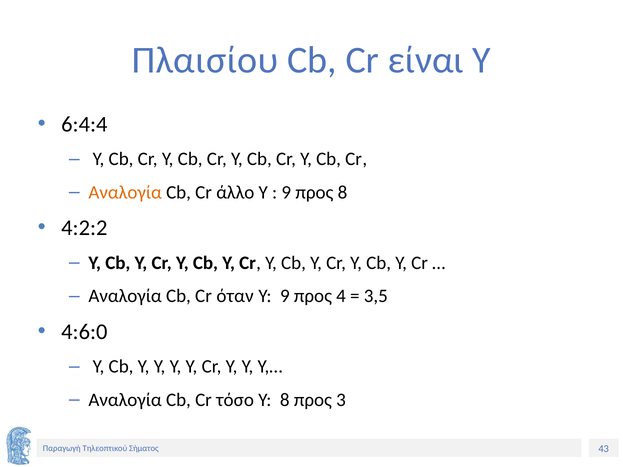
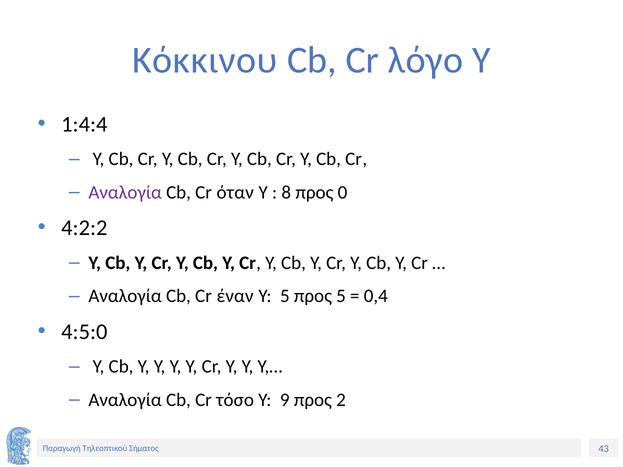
Πλαισίου: Πλαισίου -> Κόκκινου (205, 60)
είναι: είναι -> λόγο (426, 60)
6:4:4: 6:4:4 -> 1:4:4 (84, 124)
Αναλογία colour: orange -> purple (125, 192)
άλλο: άλλο -> όταν (235, 192)
9: 9 -> 8 (286, 192)
προς 8: 8 -> 0 (342, 192)
όταν: όταν -> έναν (235, 296)
Υ 9: 9 -> 5 (285, 296)
προς 4: 4 -> 5 (341, 296)
3,5: 3,5 -> 0,4 (376, 296)
4:6:0: 4:6:0 -> 4:5:0 (84, 332)
Υ 8: 8 -> 9 (285, 400)
3: 3 -> 2 (341, 400)
